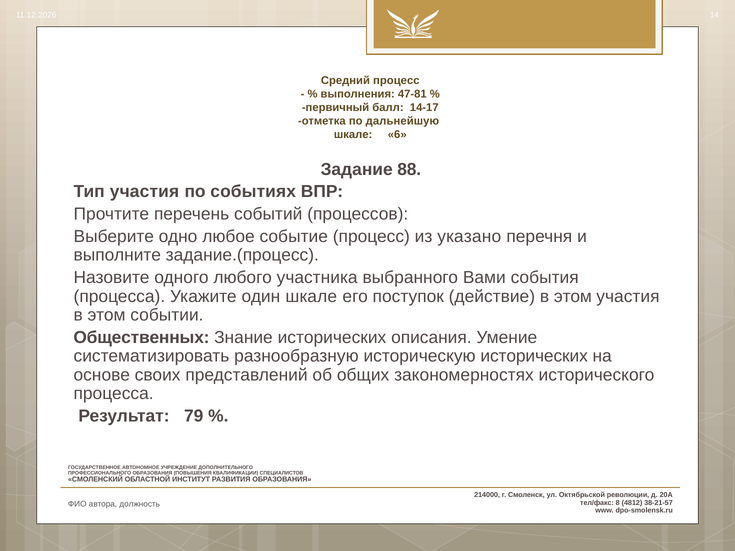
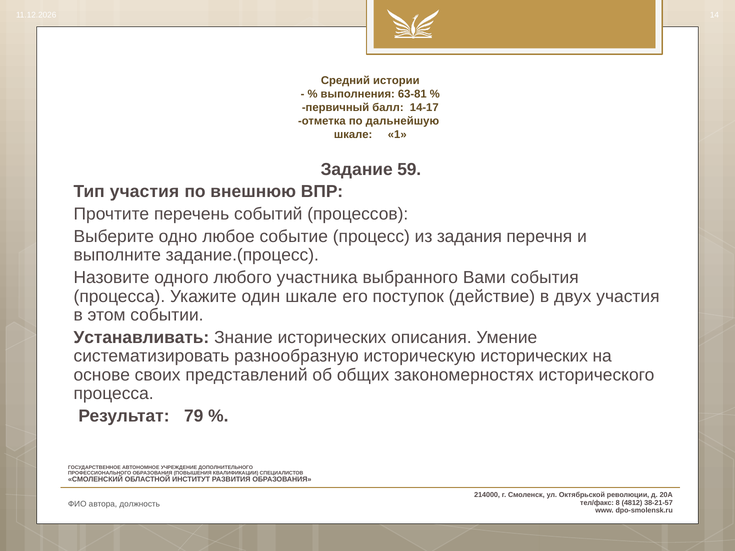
Средний процесс: процесс -> истории (396, 81)
47-81: 47-81 -> 63-81 (412, 94)
6: 6 -> 1 (397, 135)
88: 88 -> 59 (409, 169)
событиях: событиях -> внешнюю (253, 192)
указано: указано -> задания (469, 237)
действие в этом: этом -> двух (573, 296)
Общественных: Общественных -> Устанавливать (141, 338)
